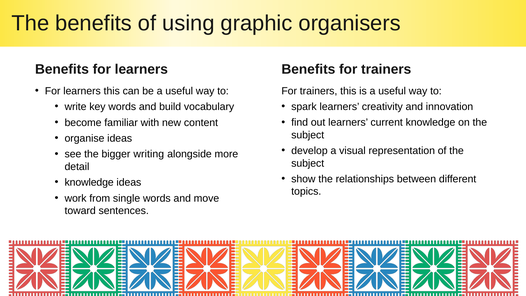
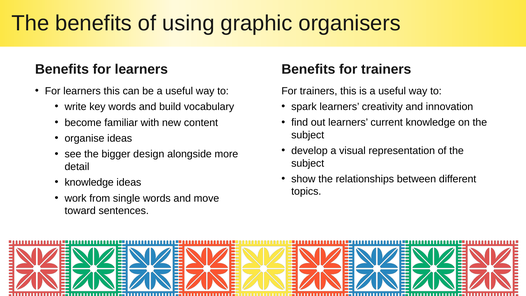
writing: writing -> design (149, 154)
